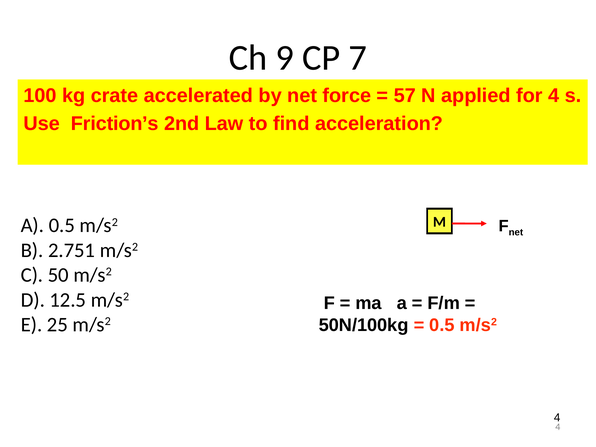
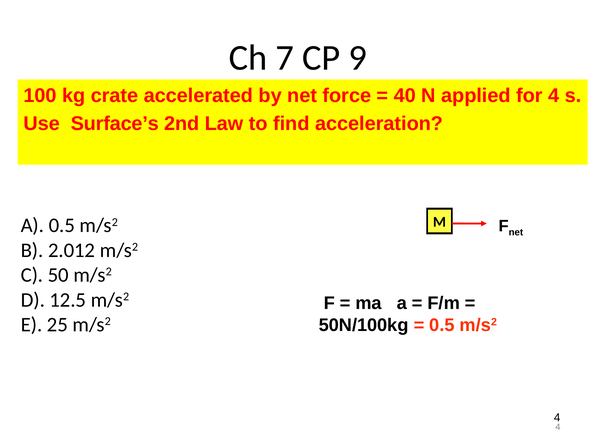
9: 9 -> 7 (285, 58)
7: 7 -> 9 (358, 58)
57: 57 -> 40 (405, 96)
Friction’s: Friction’s -> Surface’s (115, 124)
2.751: 2.751 -> 2.012 (72, 250)
